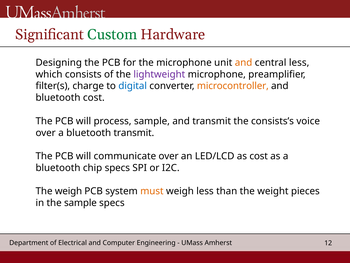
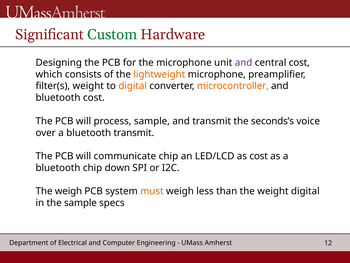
and colour: orange -> purple (244, 63)
central less: less -> cost (299, 63)
lightweight colour: purple -> orange (159, 74)
filter(s charge: charge -> weight (88, 86)
digital colour: blue -> orange (133, 86)
consists’s: consists’s -> seconds’s (273, 121)
communicate over: over -> chip (168, 156)
chip specs: specs -> down (117, 168)
weight pieces: pieces -> digital (305, 191)
